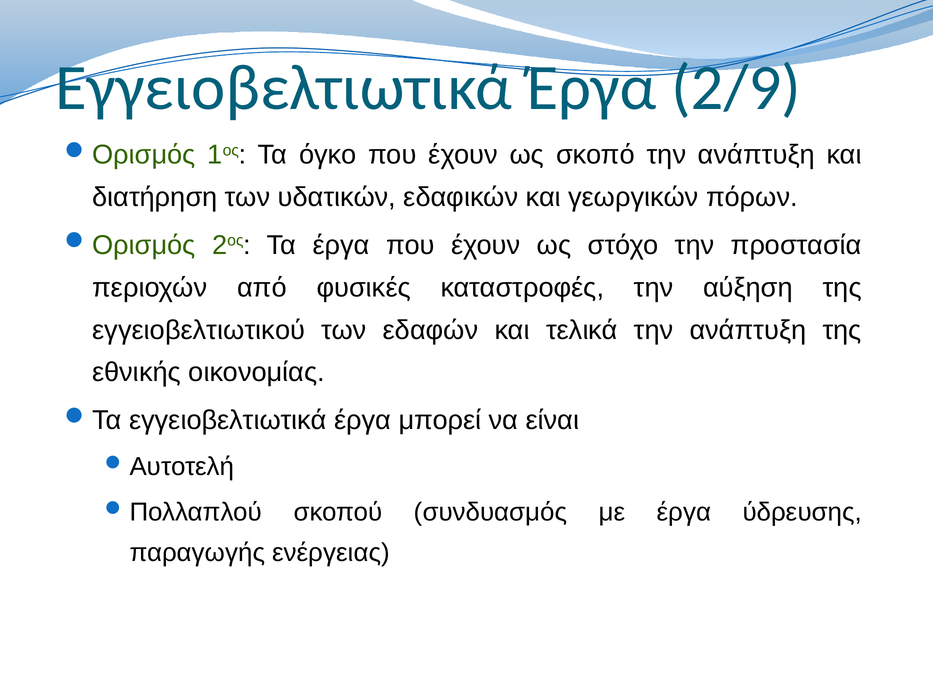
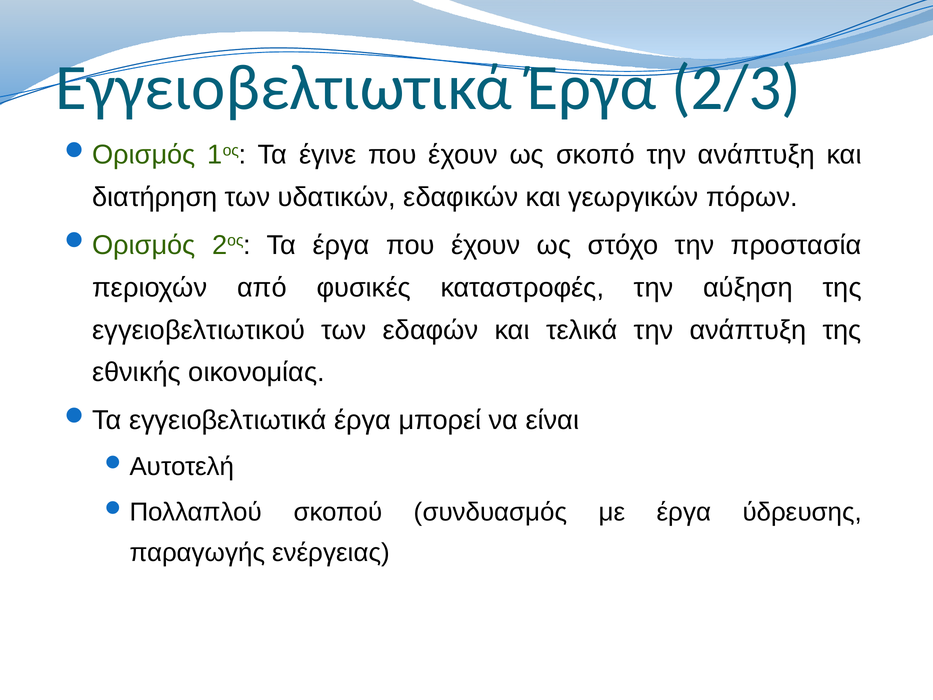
2/9: 2/9 -> 2/3 (736, 88)
όγκο: όγκο -> έγινε (328, 155)
